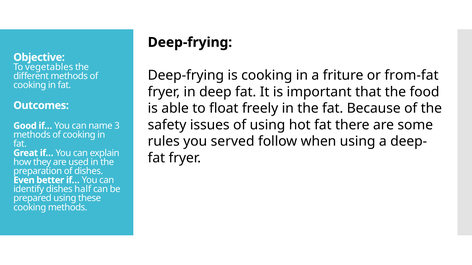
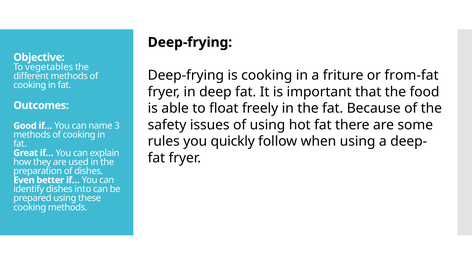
served: served -> quickly (233, 142)
half: half -> into (83, 190)
